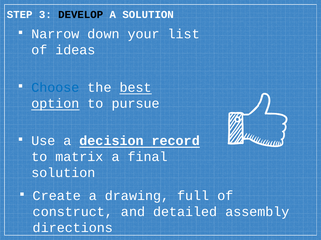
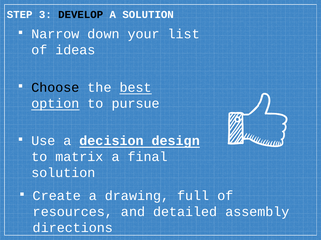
Choose colour: blue -> black (55, 88)
record: record -> design (176, 141)
construct: construct -> resources (73, 212)
